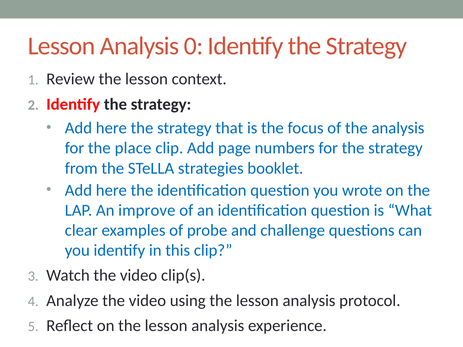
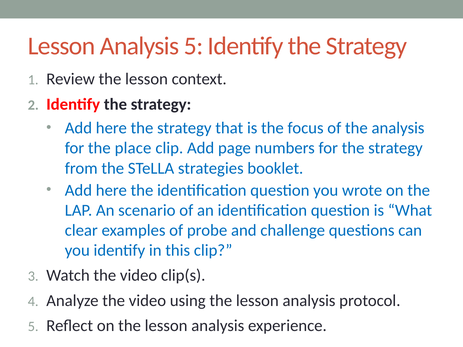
Analysis 0: 0 -> 5 (194, 46)
improve: improve -> scenario (147, 210)
